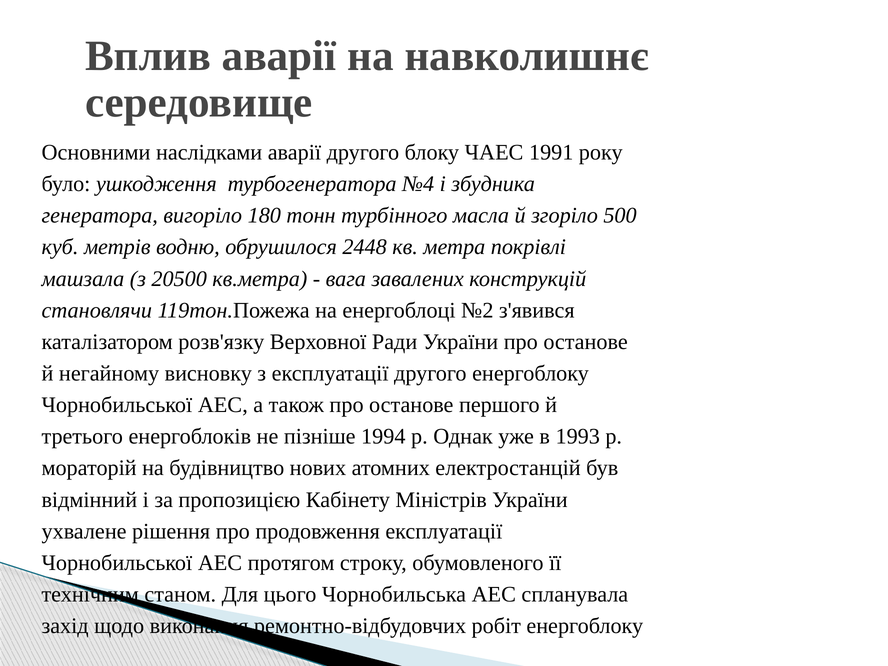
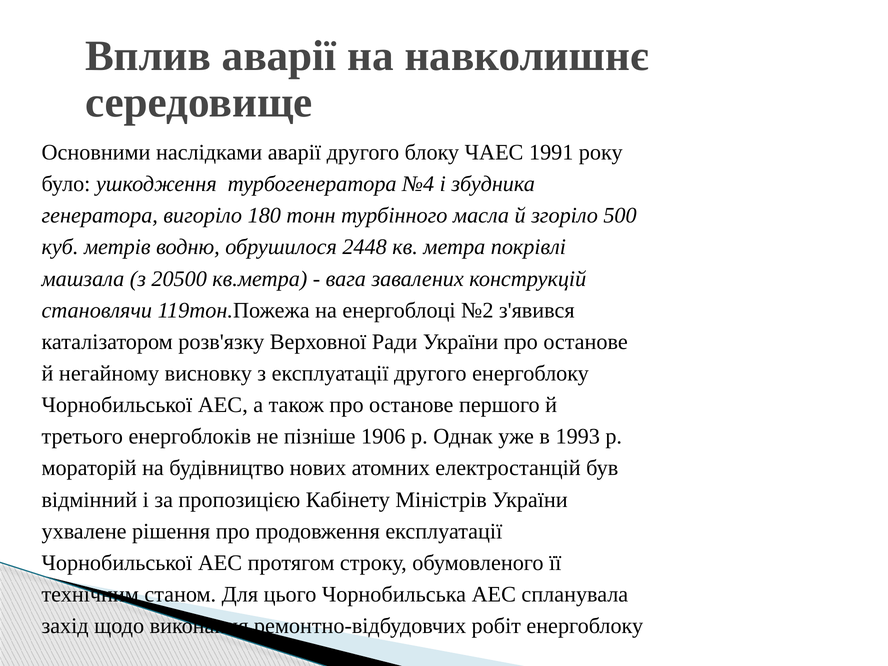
1994: 1994 -> 1906 (383, 437)
